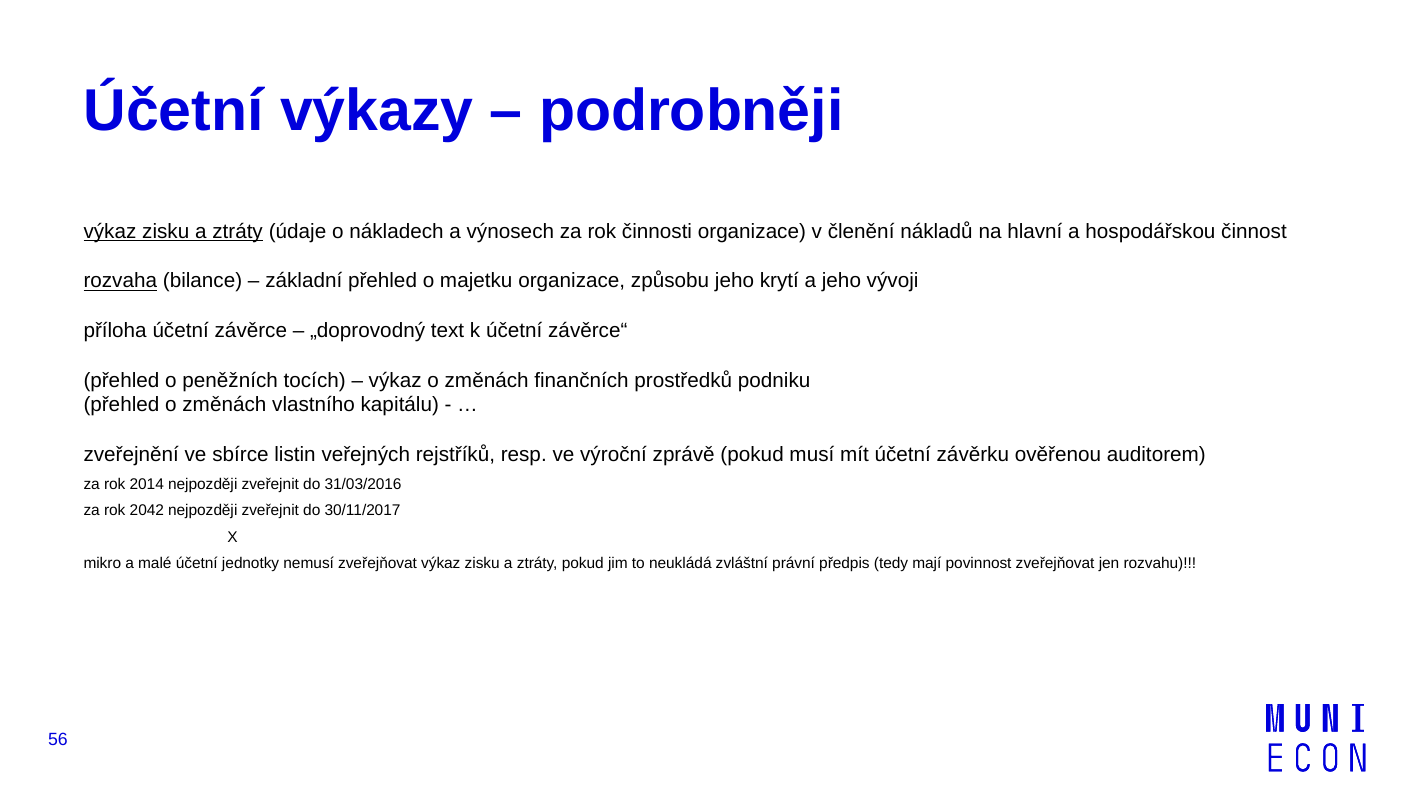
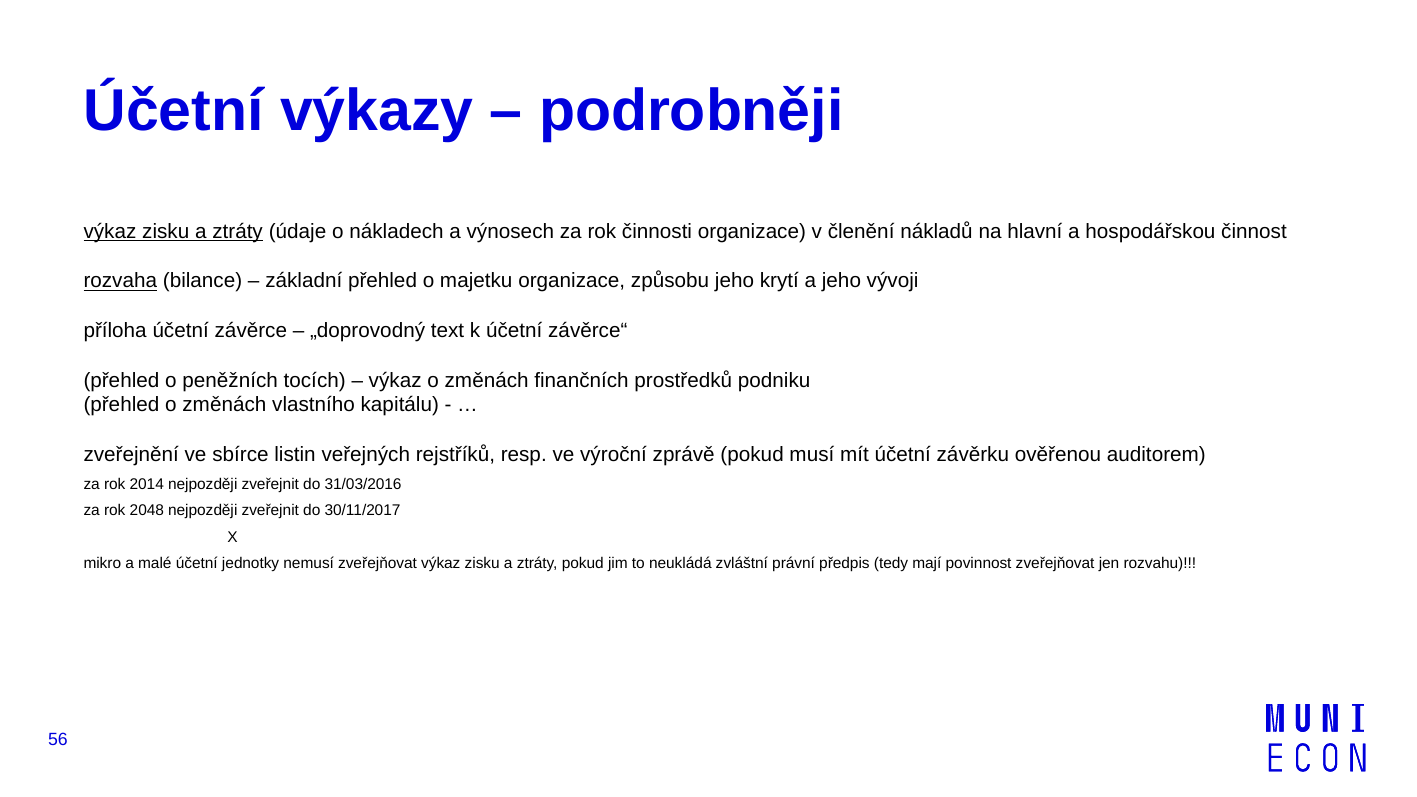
2042: 2042 -> 2048 (147, 511)
